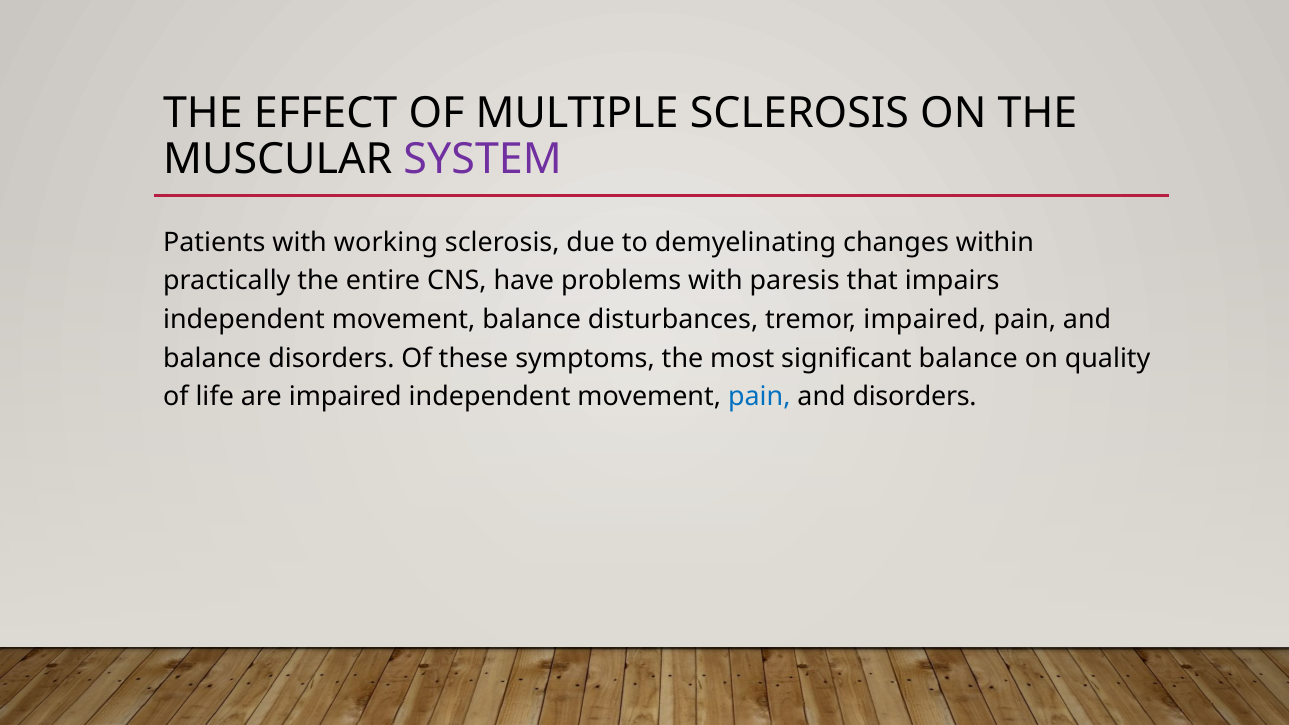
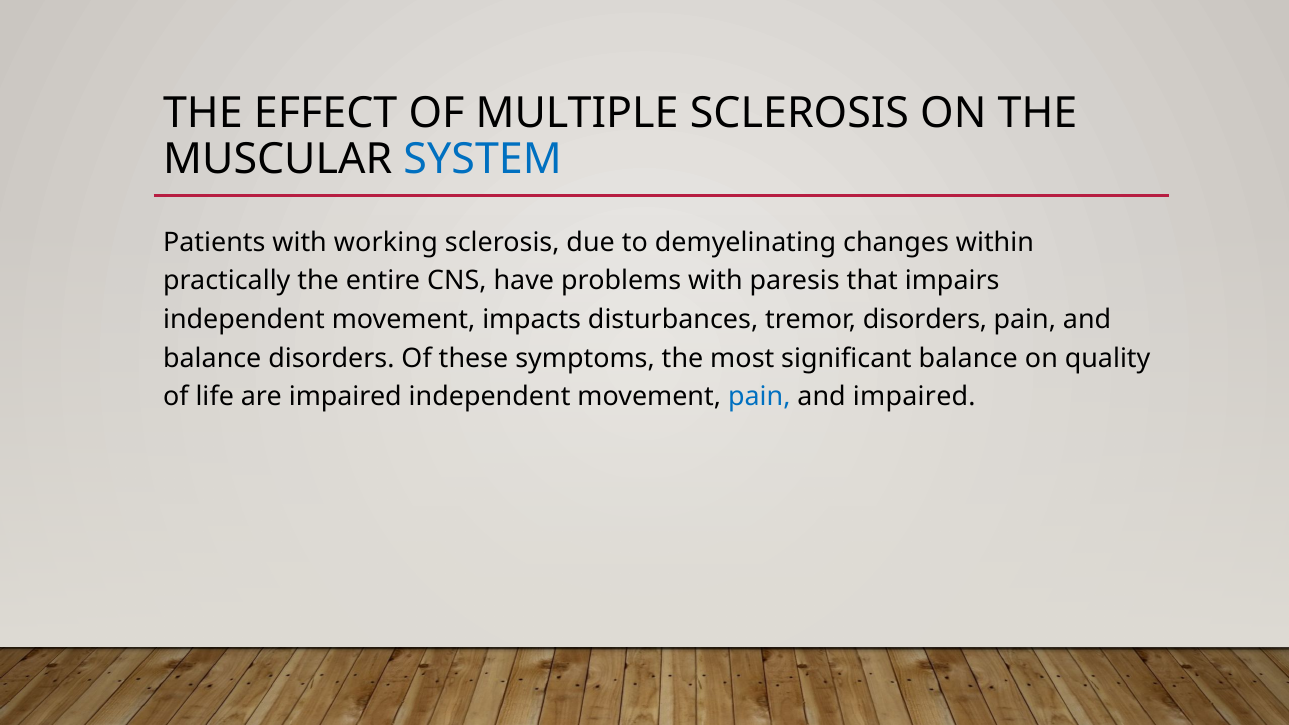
SYSTEM colour: purple -> blue (483, 159)
movement balance: balance -> impacts (532, 320)
tremor impaired: impaired -> disorders (925, 320)
and disorders: disorders -> impaired (914, 397)
